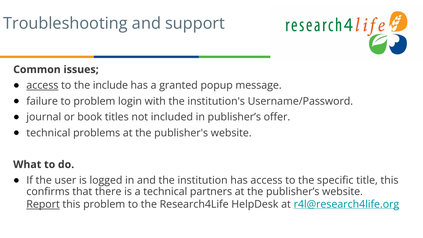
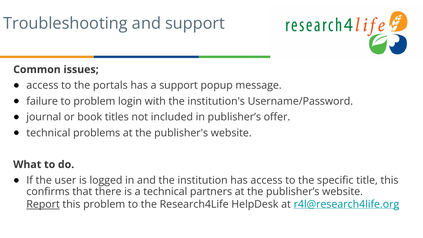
access underline: present -> none (42, 85)
include: include -> portals (110, 85)
a granted: granted -> support (179, 85)
